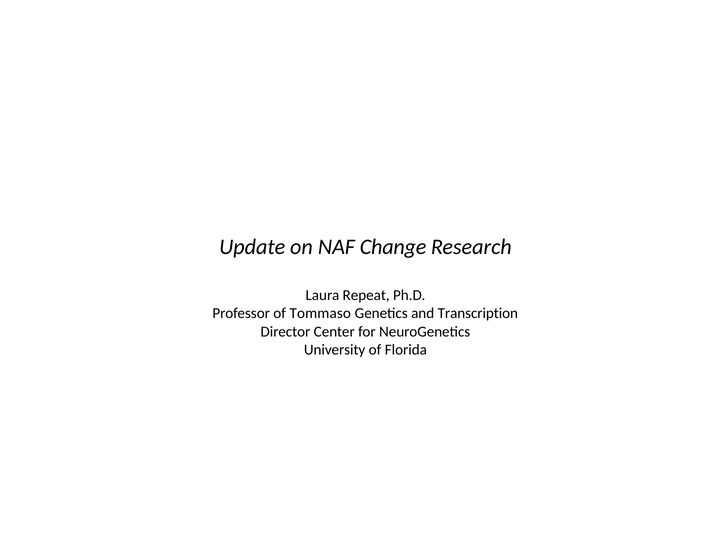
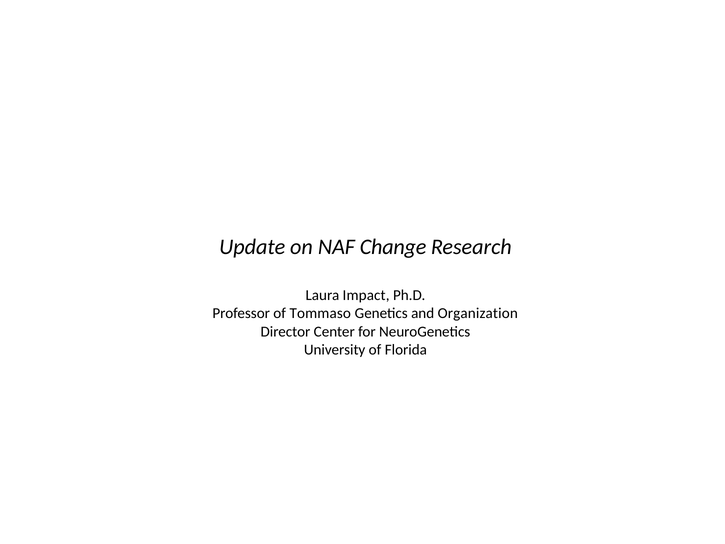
Repeat: Repeat -> Impact (366, 295)
Transcription: Transcription -> Organization (478, 313)
